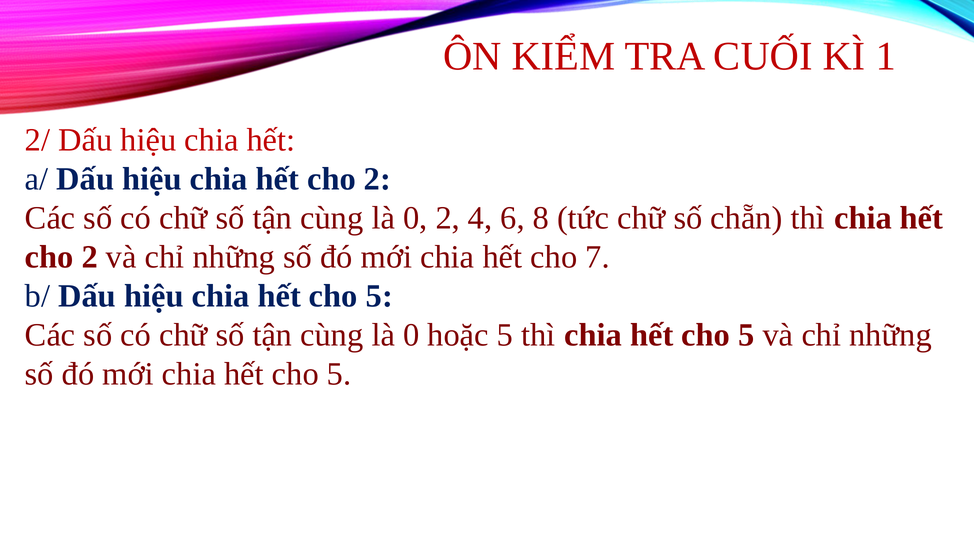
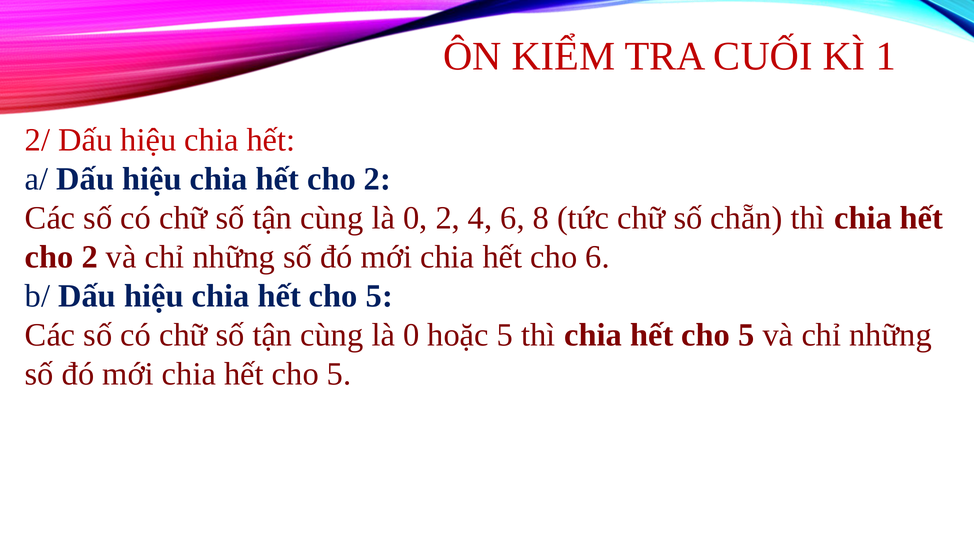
cho 7: 7 -> 6 (597, 257)
